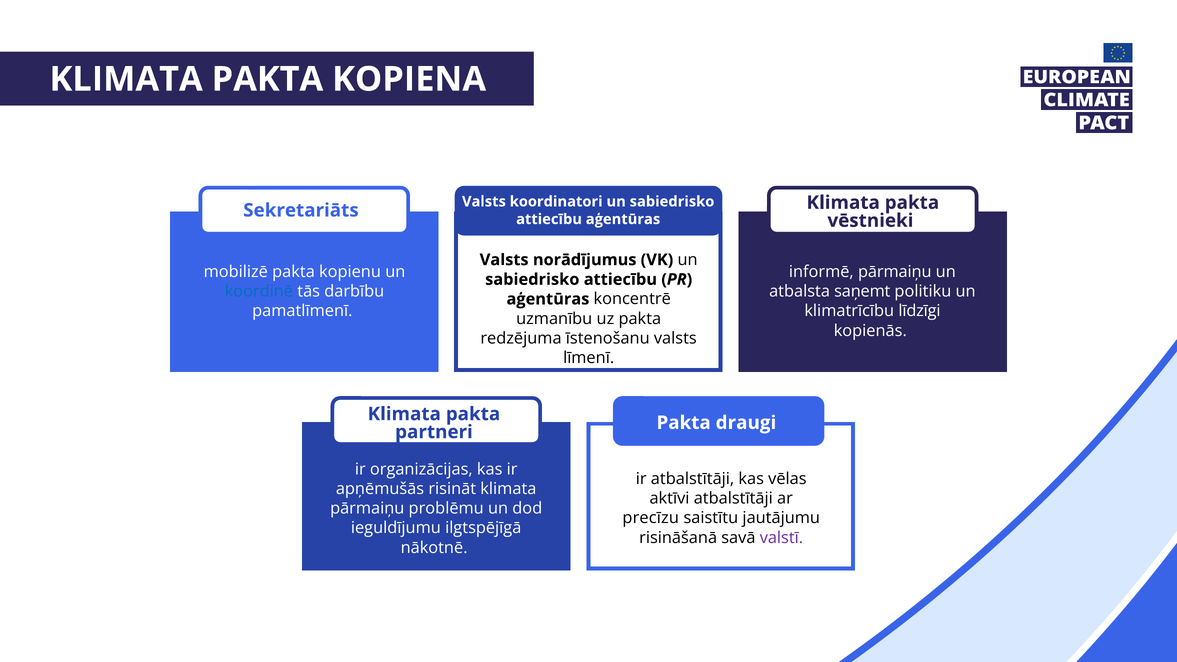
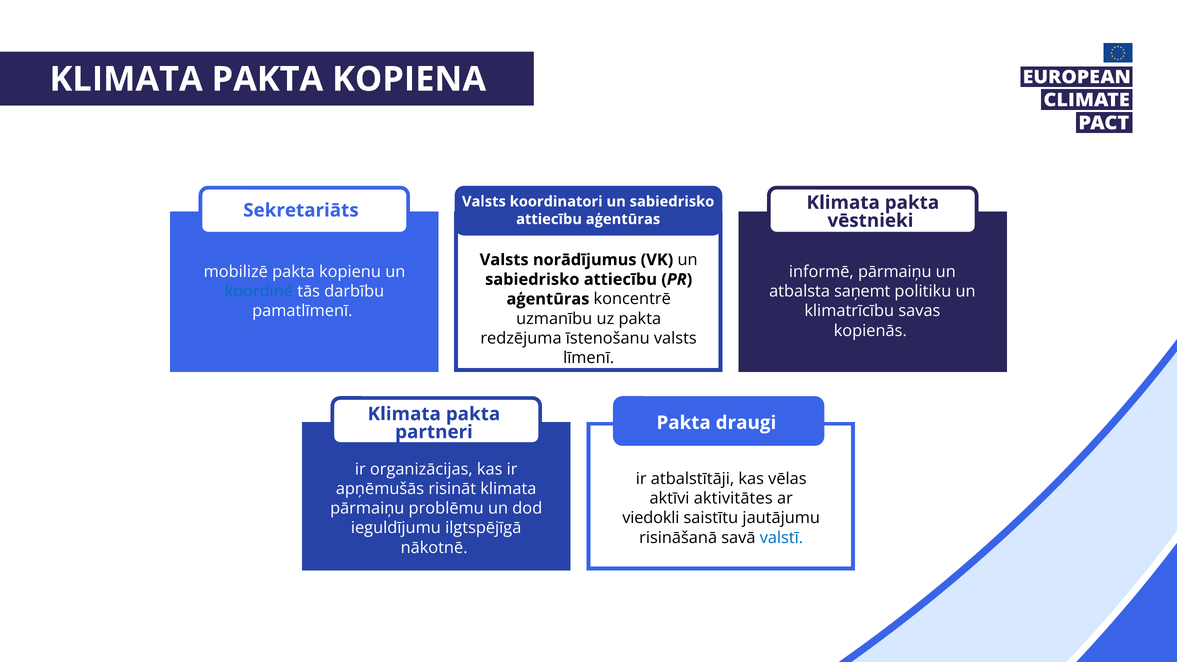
līdzīgi: līdzīgi -> savas (919, 311)
aktīvi atbalstītāji: atbalstītāji -> aktivitātes (733, 498)
precīzu: precīzu -> viedokli (651, 518)
valstī colour: purple -> blue (781, 538)
